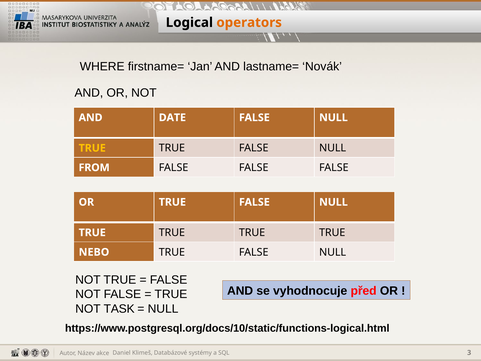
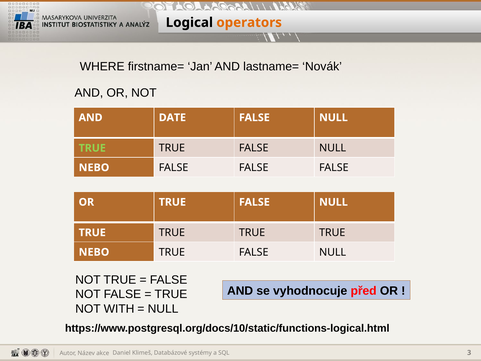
TRUE colour: yellow -> light green (92, 148)
FROM: FROM -> NEBO (94, 167)
TASK: TASK -> WITH (119, 308)
